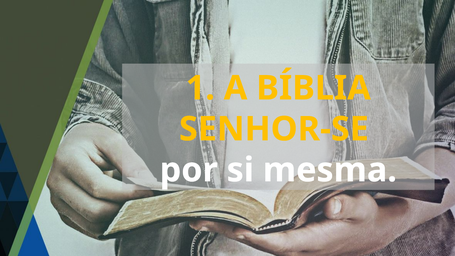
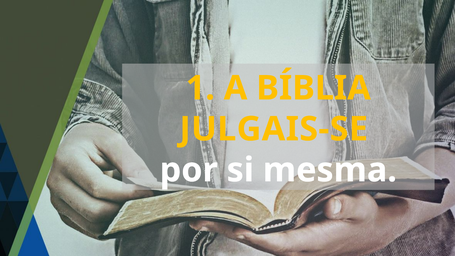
SENHOR-SE: SENHOR-SE -> JULGAIS-SE (274, 129)
